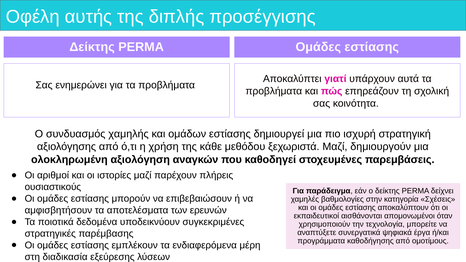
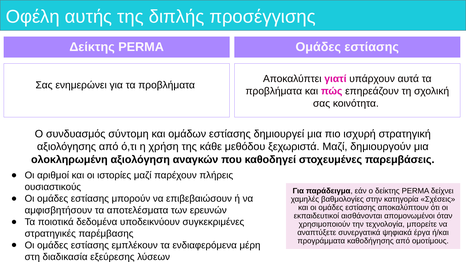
χαμηλής: χαμηλής -> σύντομη (129, 134)
